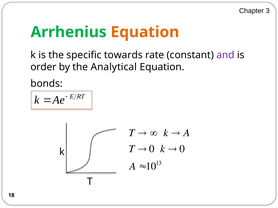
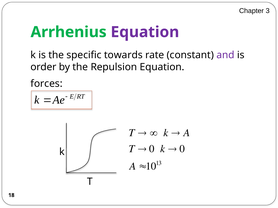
Equation colour: orange -> purple (145, 32)
Analytical: Analytical -> Repulsion (114, 67)
bonds: bonds -> forces (47, 84)
